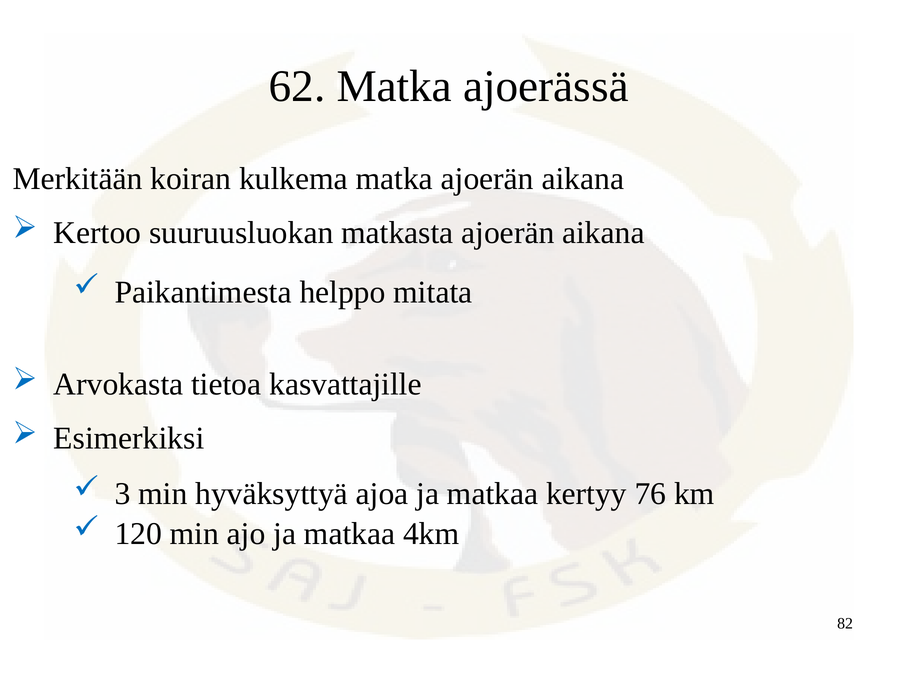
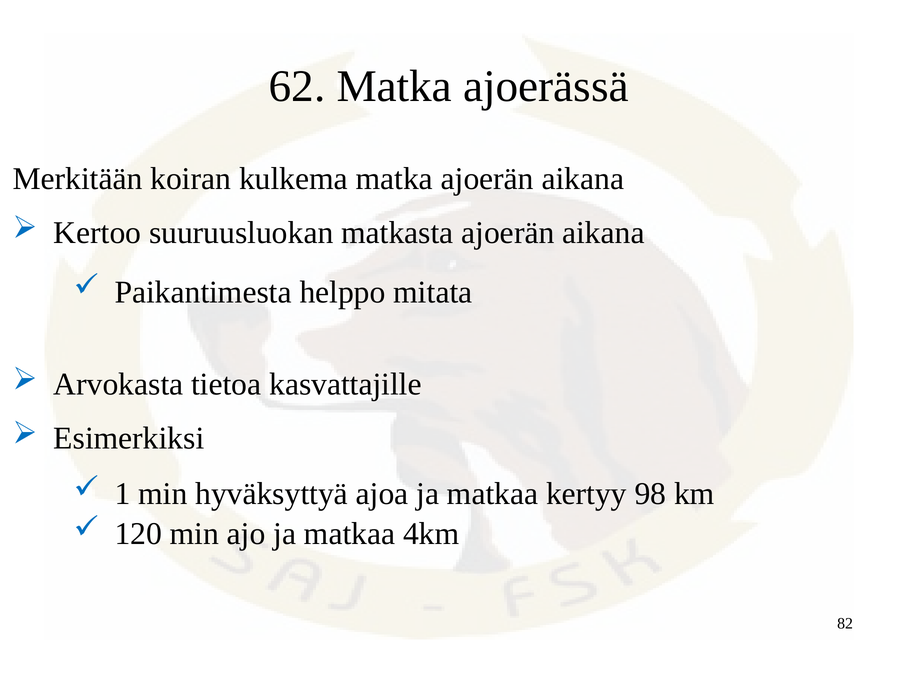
3: 3 -> 1 (123, 494)
76: 76 -> 98 (650, 494)
